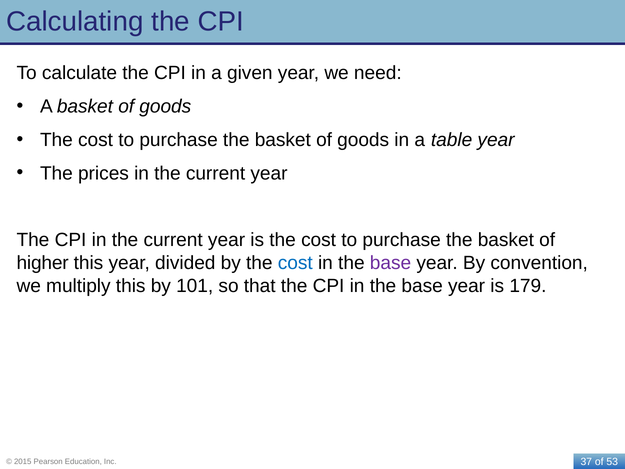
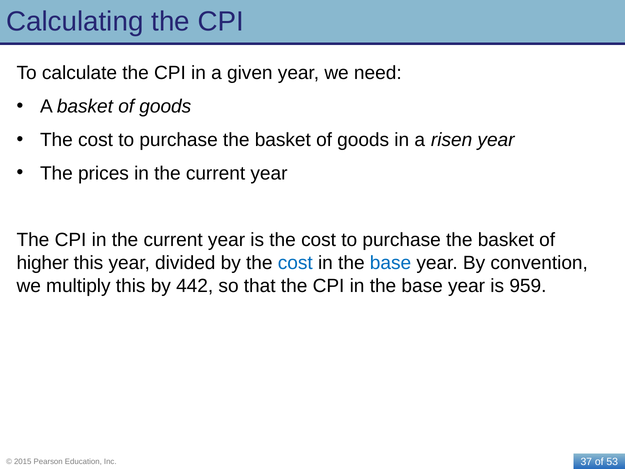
table: table -> risen (452, 140)
base colour: purple -> blue (390, 263)
101: 101 -> 442 (195, 286)
179: 179 -> 959 (528, 286)
